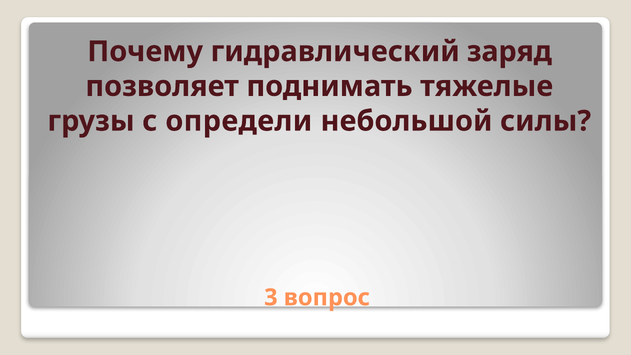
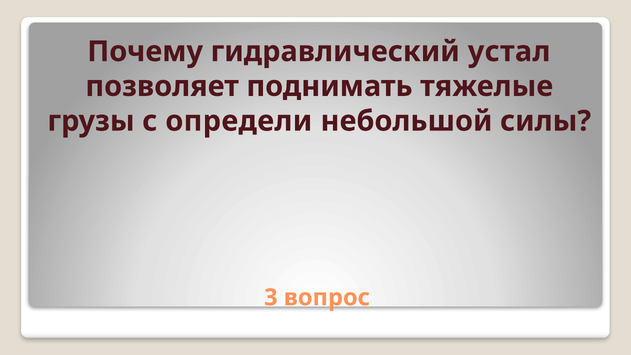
заряд: заряд -> устал (509, 52)
